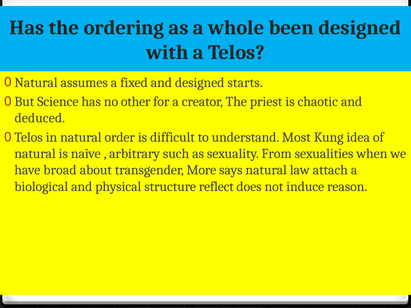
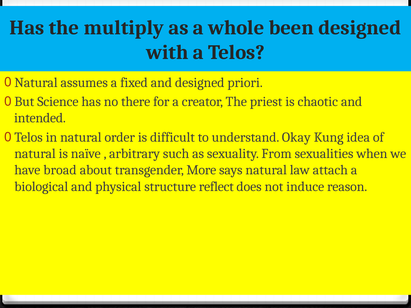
ordering: ordering -> multiply (124, 28)
starts: starts -> priori (245, 83)
other: other -> there (136, 102)
deduced: deduced -> intended (40, 118)
Most: Most -> Okay (296, 137)
